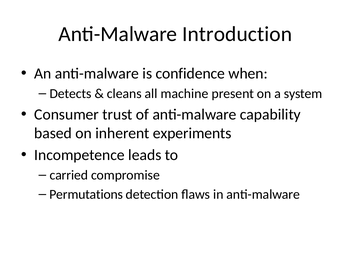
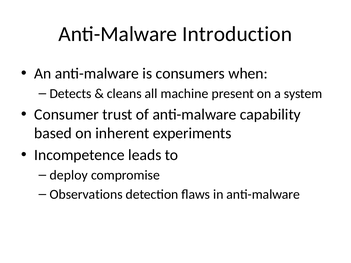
confidence: confidence -> consumers (190, 74)
carried: carried -> deploy (69, 175)
Permutations: Permutations -> Observations (86, 194)
